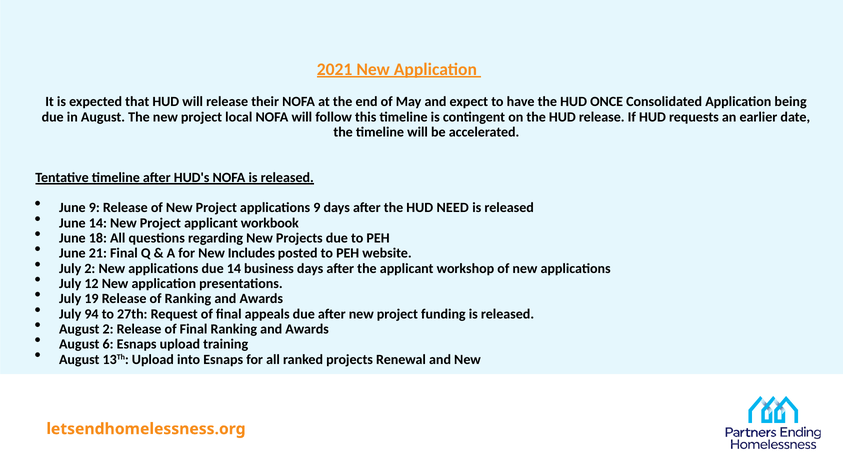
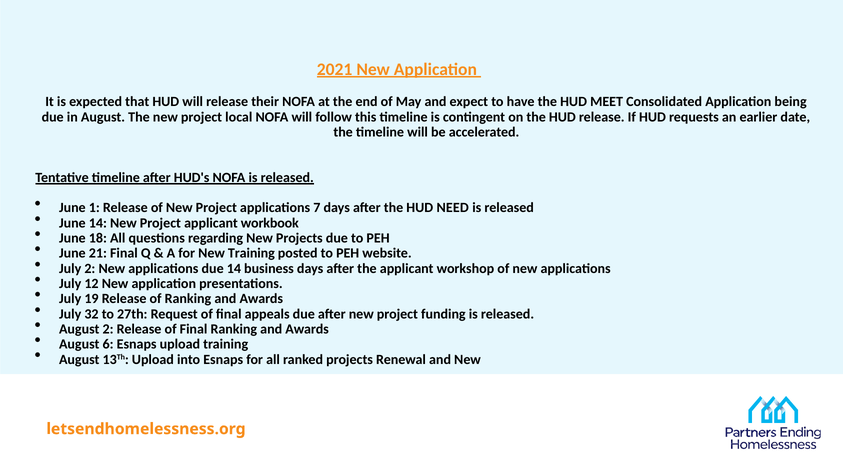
ONCE: ONCE -> MEET (607, 102)
June 9: 9 -> 1 (94, 208)
applications 9: 9 -> 7 (317, 208)
New Includes: Includes -> Training (251, 253)
94: 94 -> 32 (91, 314)
